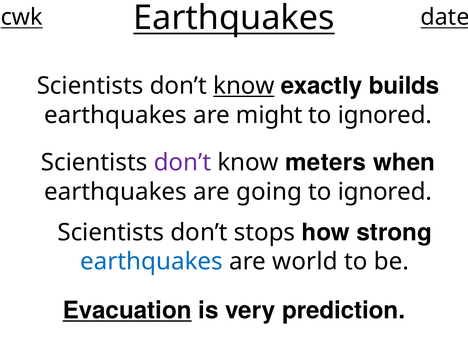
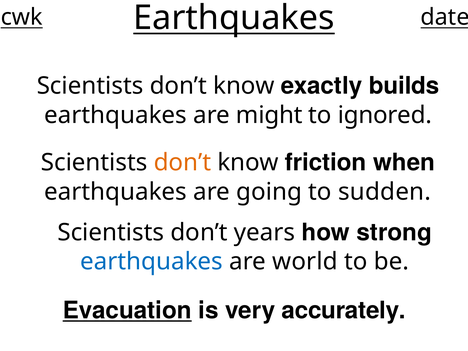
know underline: present -> none (244, 86)
don’t colour: purple -> orange (182, 163)
meters: meters -> friction (326, 163)
going to ignored: ignored -> sudden (385, 192)
stops: stops -> years (265, 233)
prediction: prediction -> accurately (344, 311)
